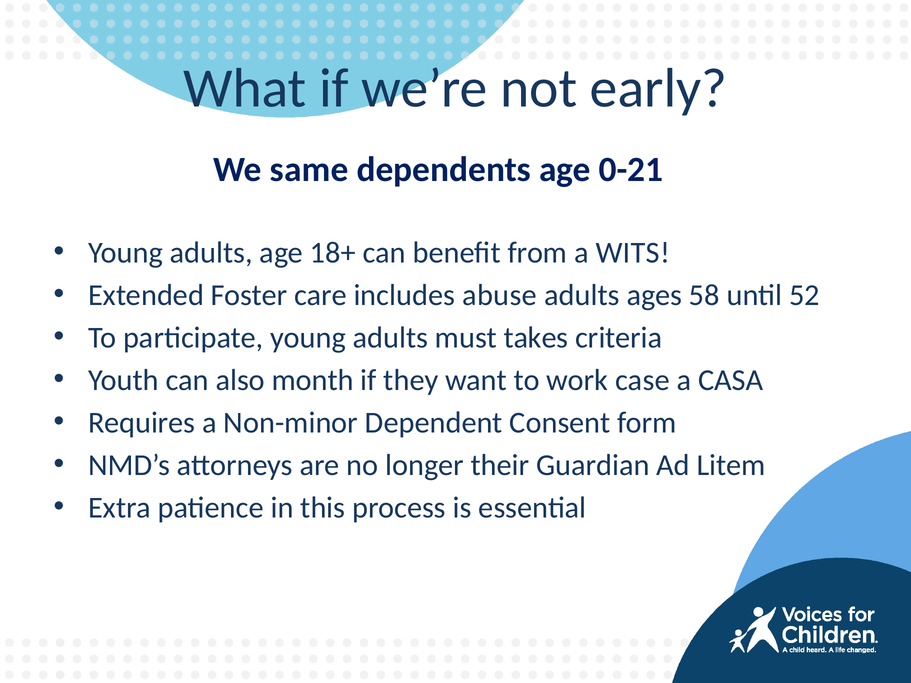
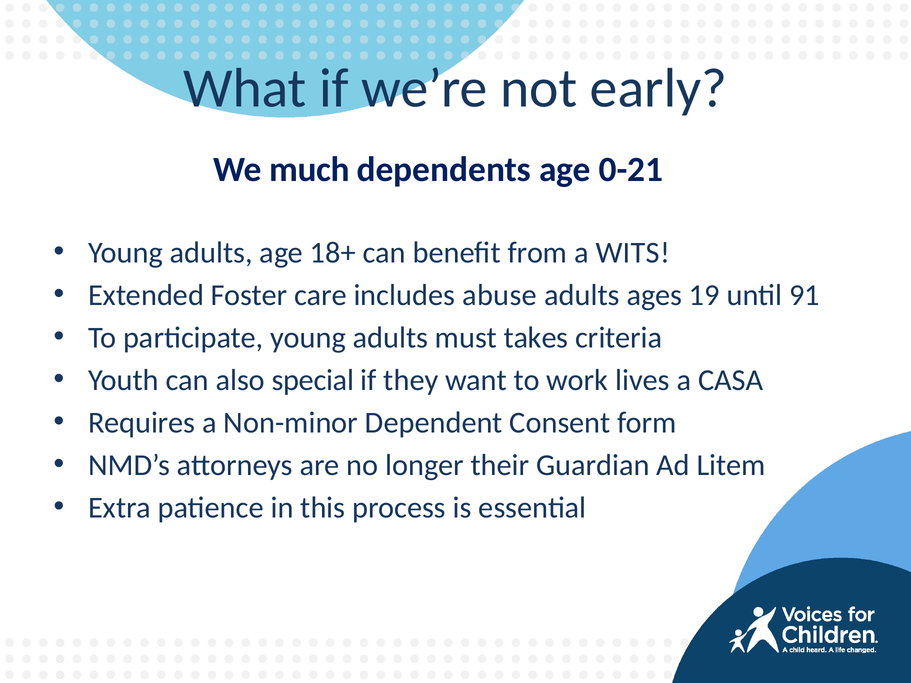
same: same -> much (309, 169)
58: 58 -> 19 (704, 295)
52: 52 -> 91 (804, 295)
month: month -> special (313, 380)
case: case -> lives (642, 380)
